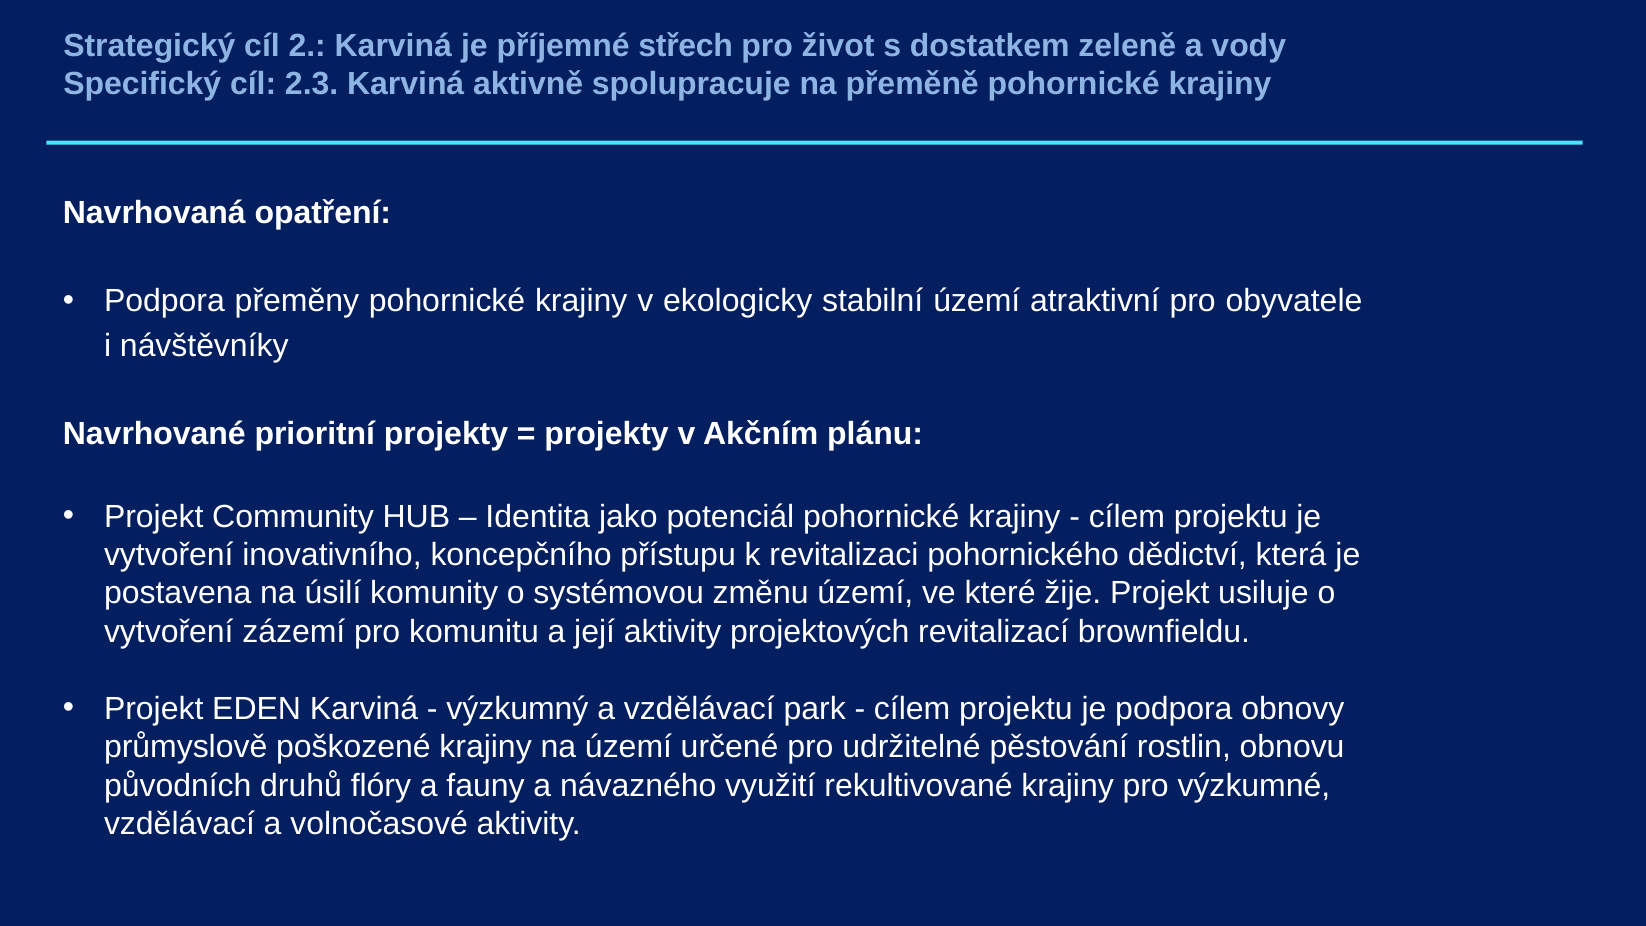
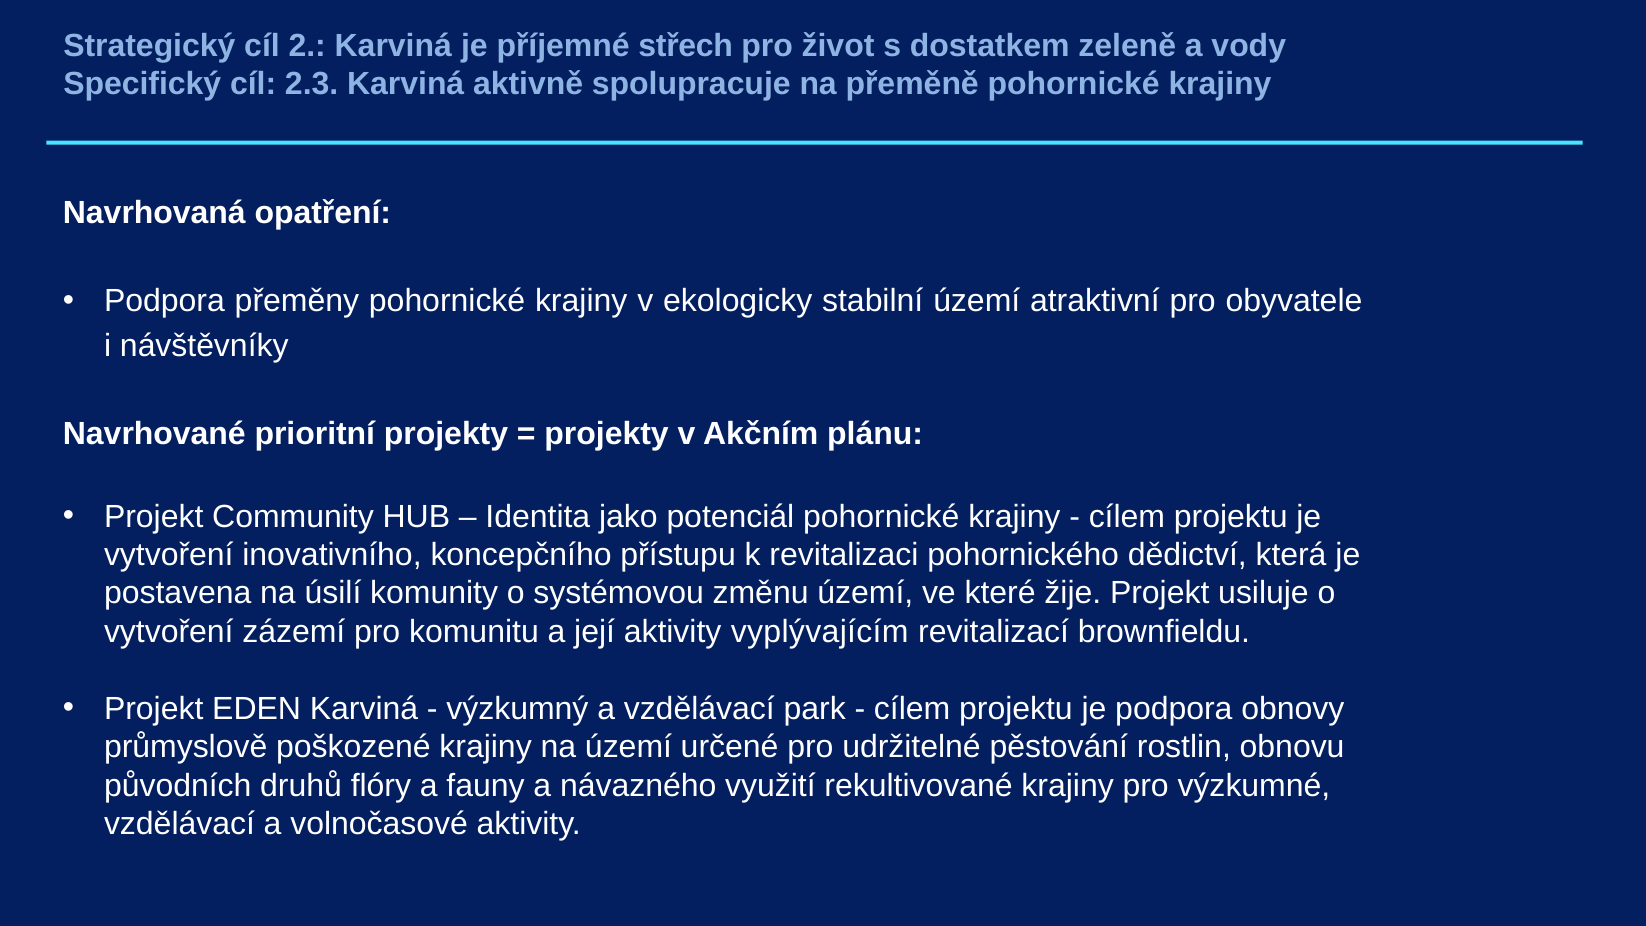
projektových: projektových -> vyplývajícím (820, 632)
